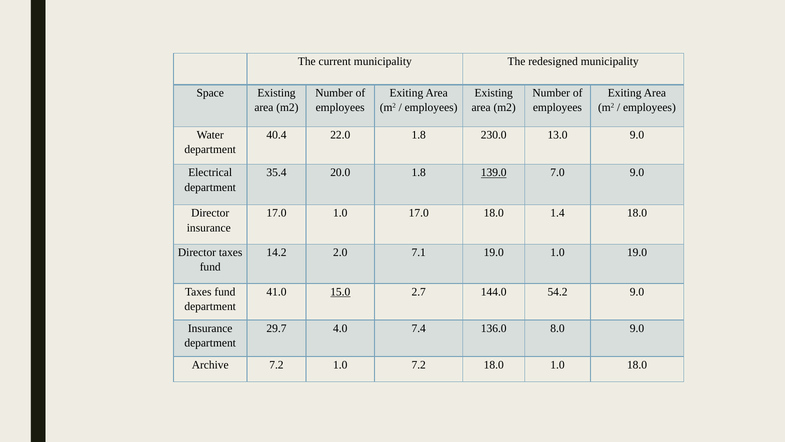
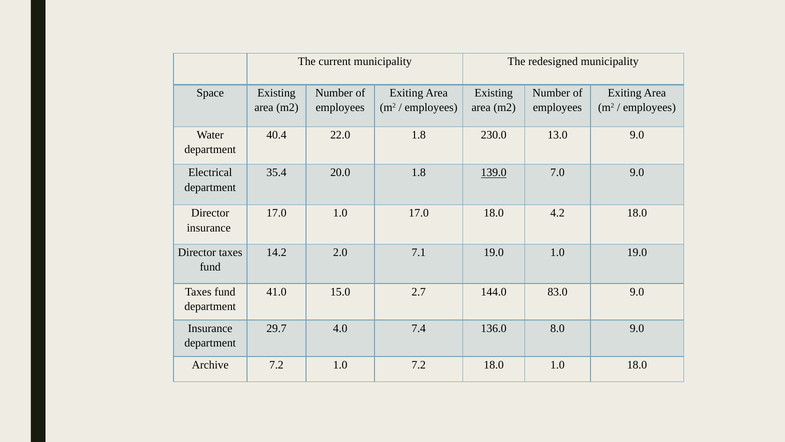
1.4: 1.4 -> 4.2 (557, 213)
15.0 underline: present -> none (340, 292)
54.2: 54.2 -> 83.0 (558, 292)
